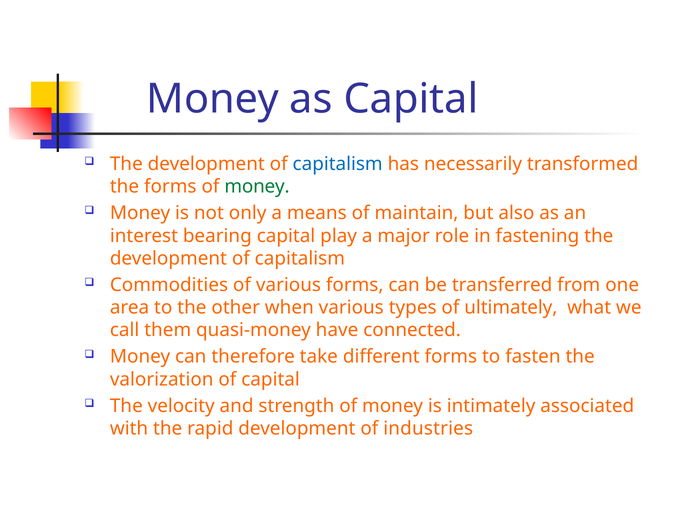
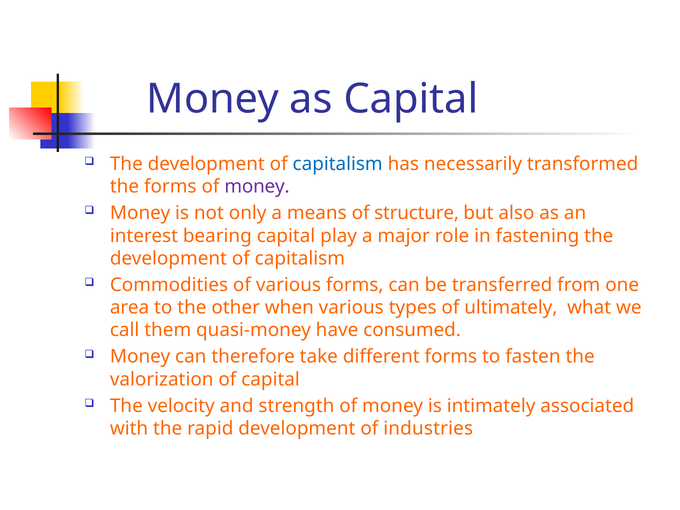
money colour: green -> purple (257, 187)
maintain: maintain -> structure (417, 213)
connected: connected -> consumed (412, 330)
